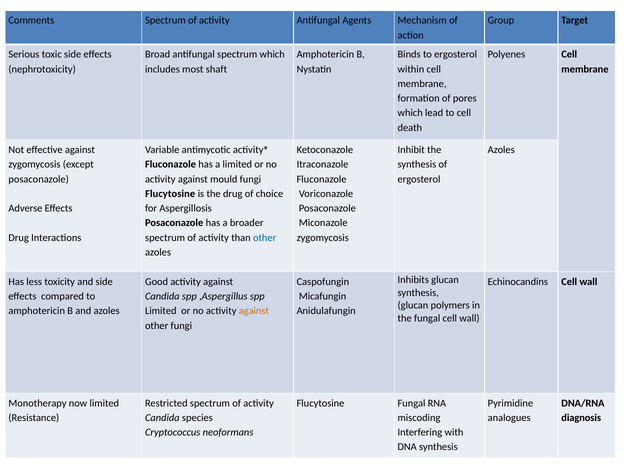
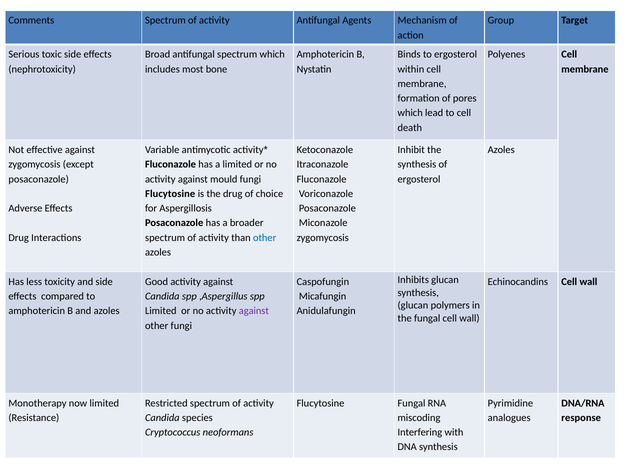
shaft: shaft -> bone (217, 69)
against colour: orange -> purple (254, 311)
diagnosis: diagnosis -> response (581, 417)
